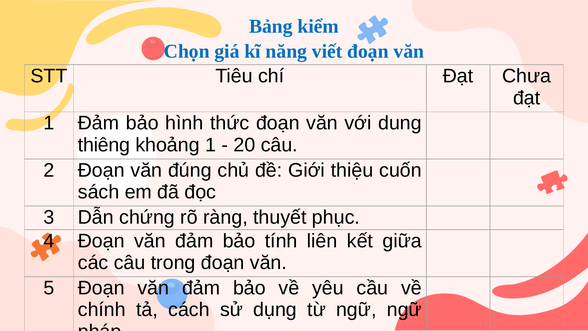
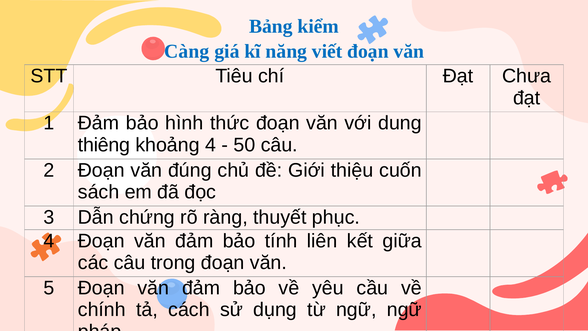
Chọn: Chọn -> Càng (187, 51)
khoảng 1: 1 -> 4 (211, 145)
20: 20 -> 50 (244, 145)
